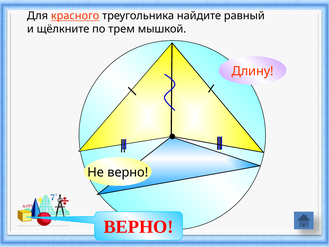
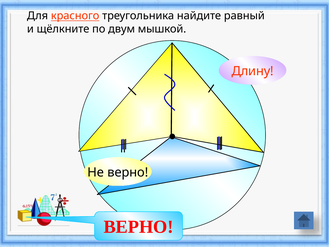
трем: трем -> двум (122, 29)
